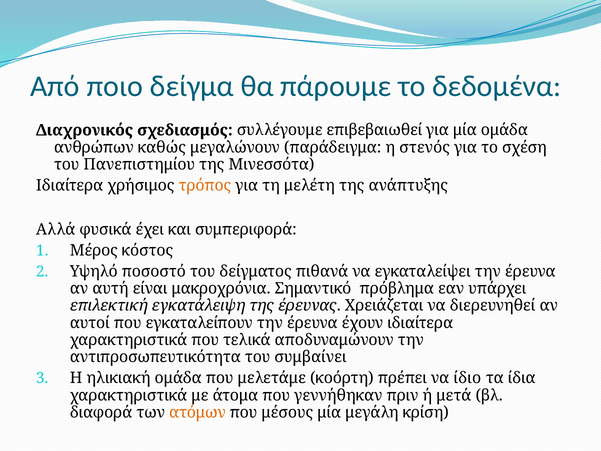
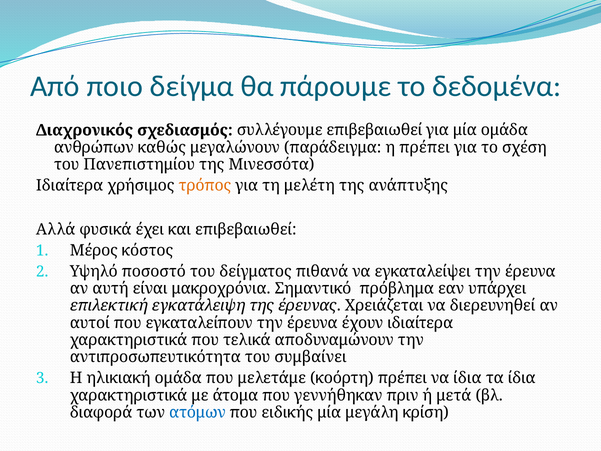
η στενός: στενός -> πρέπει (425, 147)
και συμπεριφορά: συμπεριφορά -> επιβεβαιωθεί (246, 229)
να ίδιο: ίδιο -> ίδια (467, 378)
ατόμων colour: orange -> blue (197, 412)
μέσους: μέσους -> ειδικής (287, 412)
